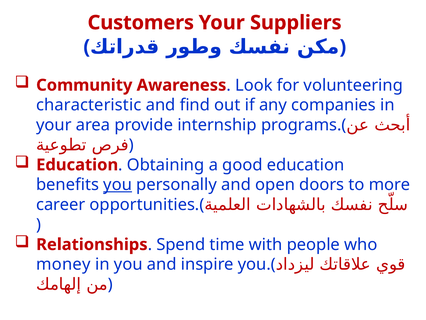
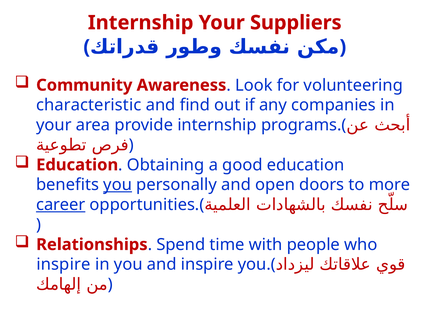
Customers: Customers -> Internship (141, 23)
career underline: none -> present (61, 204)
money: money -> inspire (63, 264)
